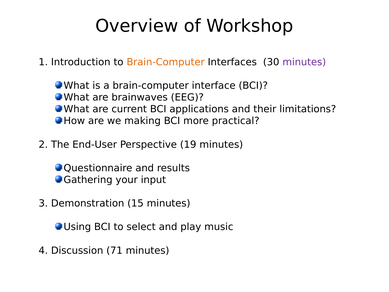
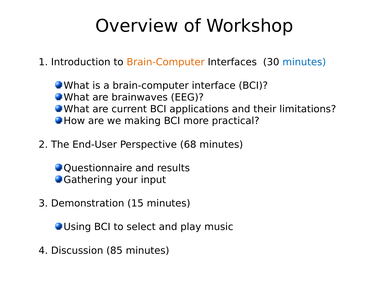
minutes colour: purple -> blue (304, 62)
19: 19 -> 68 (188, 144)
71: 71 -> 85 (114, 250)
